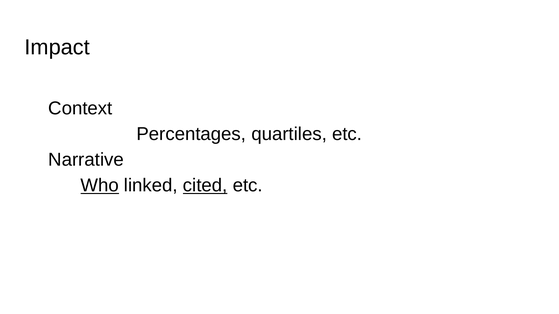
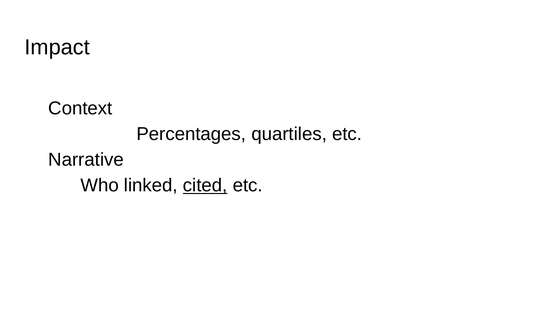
Who underline: present -> none (100, 186)
